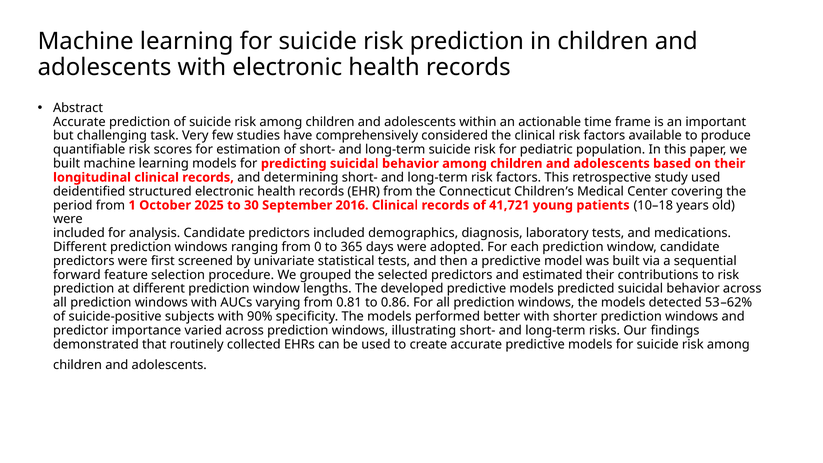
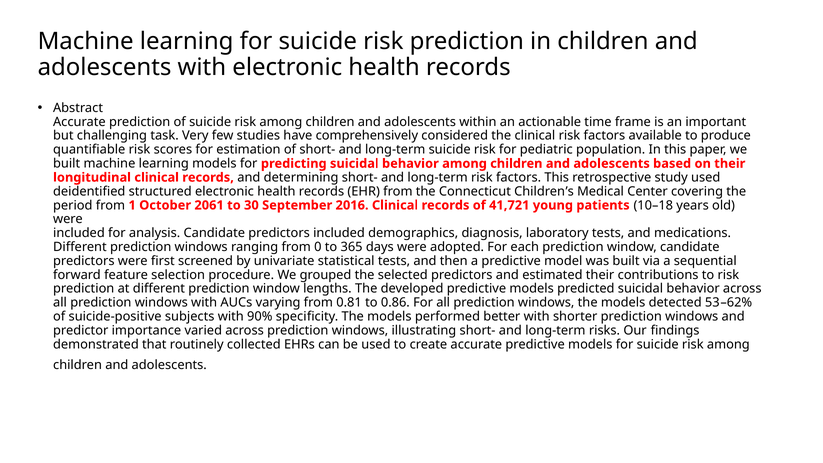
2025: 2025 -> 2061 (209, 205)
